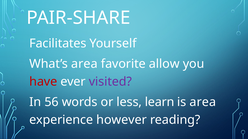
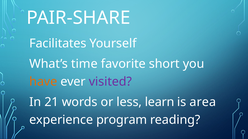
What’s area: area -> time (84, 64)
allow: allow -> short (164, 64)
have colour: red -> orange (43, 82)
56: 56 -> 21 (52, 102)
however: however -> program (122, 120)
